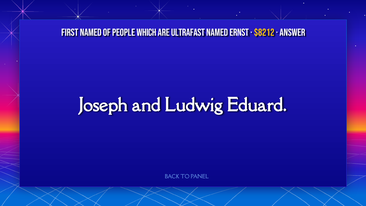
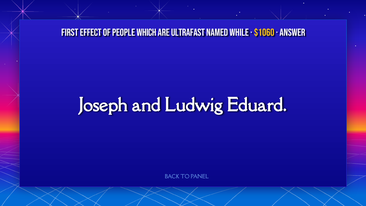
First Named: Named -> Effect (91, 32)
Ernst: Ernst -> While (239, 32)
$8212: $8212 -> $1060 (264, 32)
